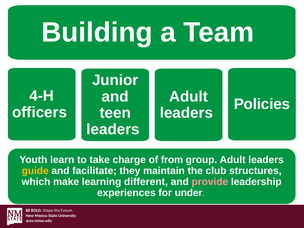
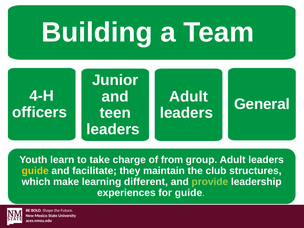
Policies: Policies -> General (262, 104)
provide colour: pink -> light green (210, 182)
for under: under -> guide (188, 193)
